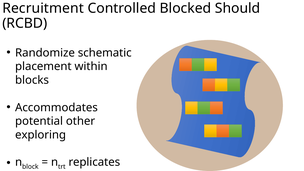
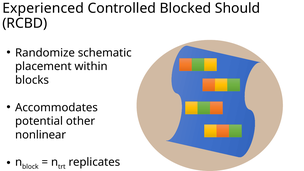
Recruitment: Recruitment -> Experienced (43, 8)
exploring: exploring -> nonlinear (41, 135)
